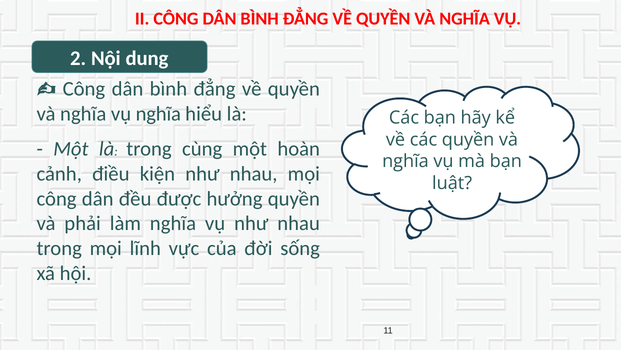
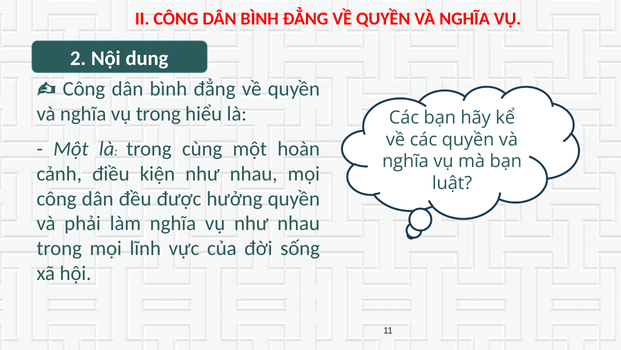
vụ nghĩa: nghĩa -> trong (158, 113)
